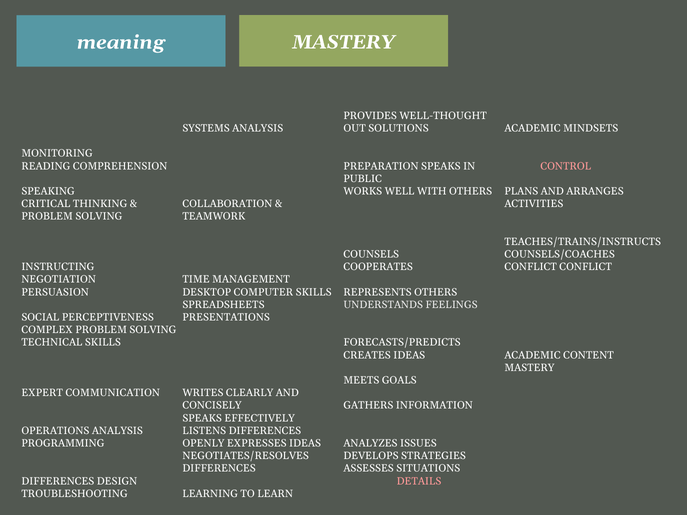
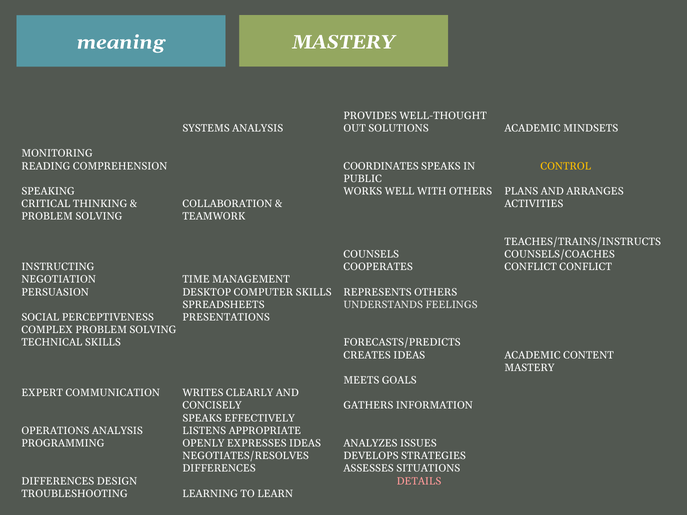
PREPARATION: PREPARATION -> COORDINATES (381, 166)
CONTROL colour: pink -> yellow (566, 166)
LISTENS DIFFERENCES: DIFFERENCES -> APPROPRIATE (265, 431)
